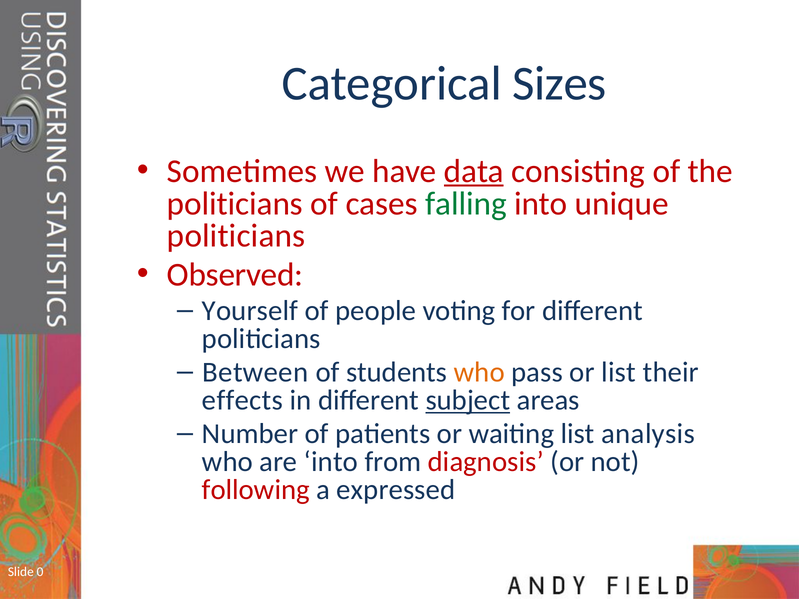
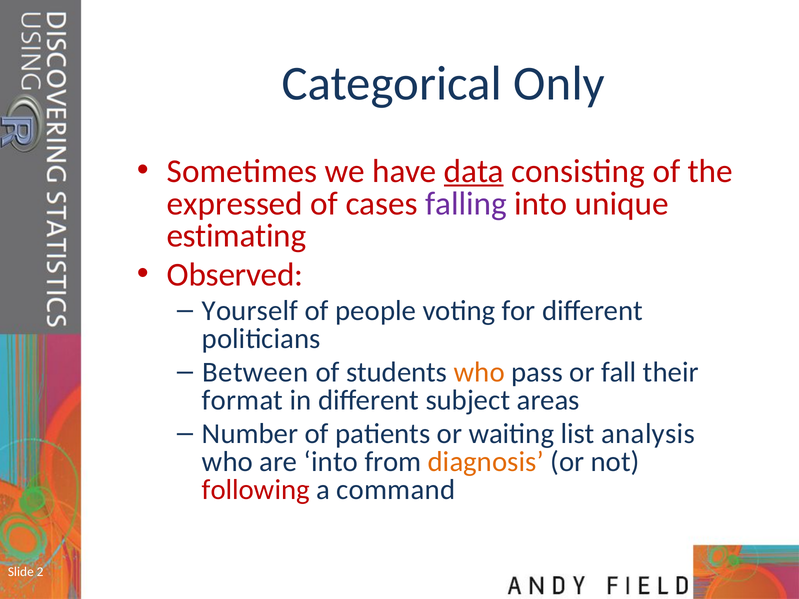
Sizes: Sizes -> Only (559, 83)
politicians: politicians -> expressed (235, 204)
falling colour: green -> purple (466, 204)
politicians: politicians -> estimating (236, 236)
or list: list -> fall (619, 372)
effects: effects -> format (243, 400)
subject underline: present -> none (468, 400)
diagnosis colour: red -> orange (486, 462)
expressed: expressed -> command (396, 490)
0: 0 -> 2 (40, 572)
